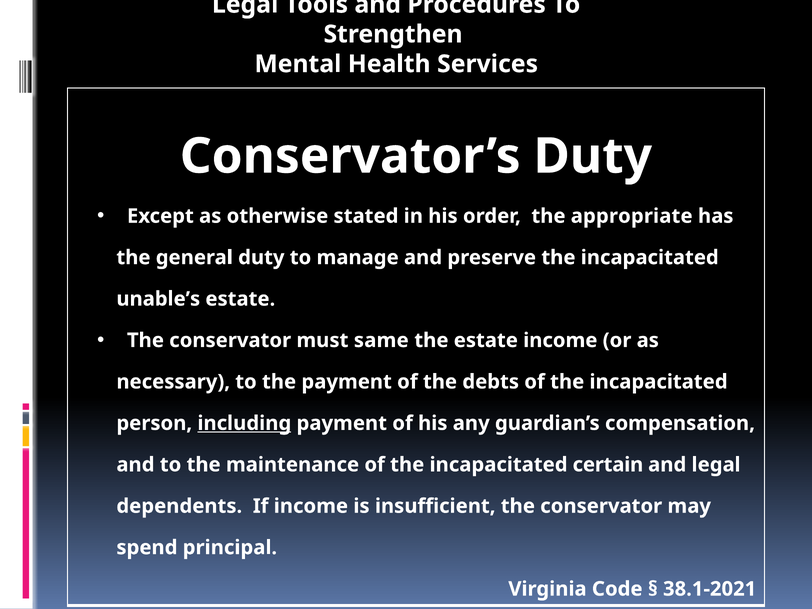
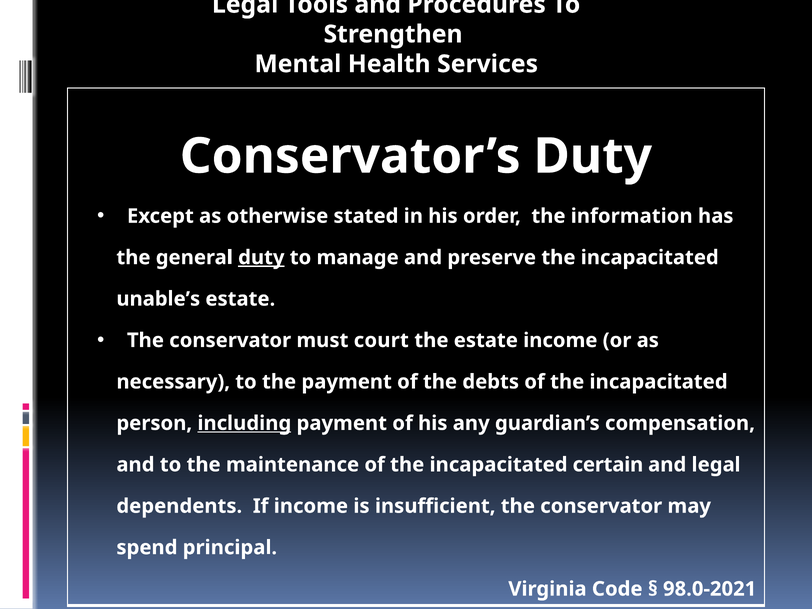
appropriate: appropriate -> information (632, 216)
duty underline: none -> present (261, 258)
same: same -> court (381, 340)
38.1-2021: 38.1-2021 -> 98.0-2021 (710, 589)
